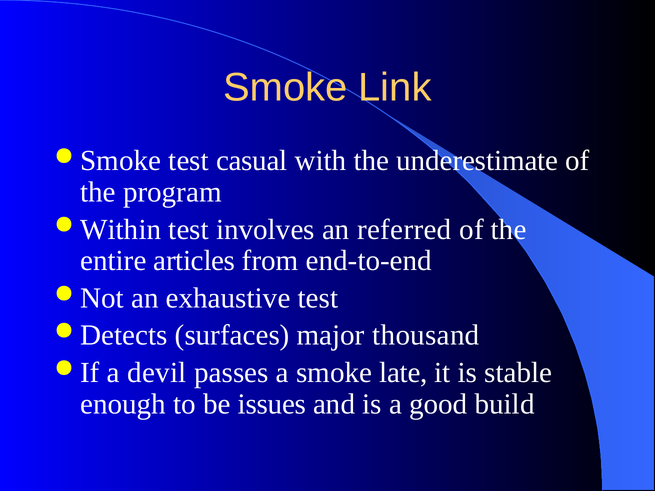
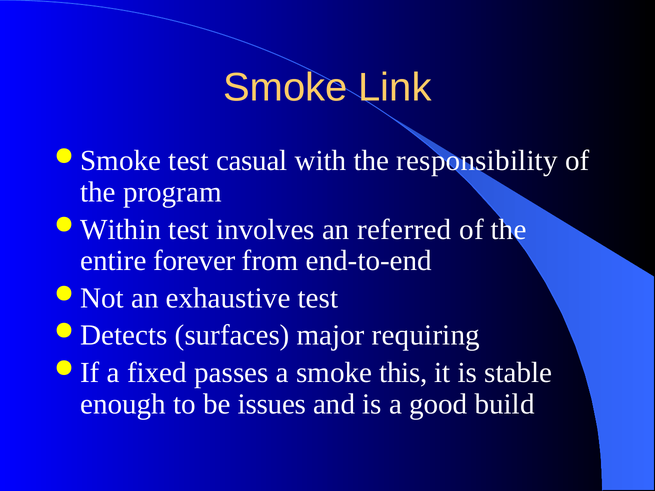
underestimate: underestimate -> responsibility (477, 161)
articles: articles -> forever (194, 261)
thousand: thousand -> requiring (426, 336)
devil: devil -> fixed (157, 373)
late: late -> this (403, 373)
